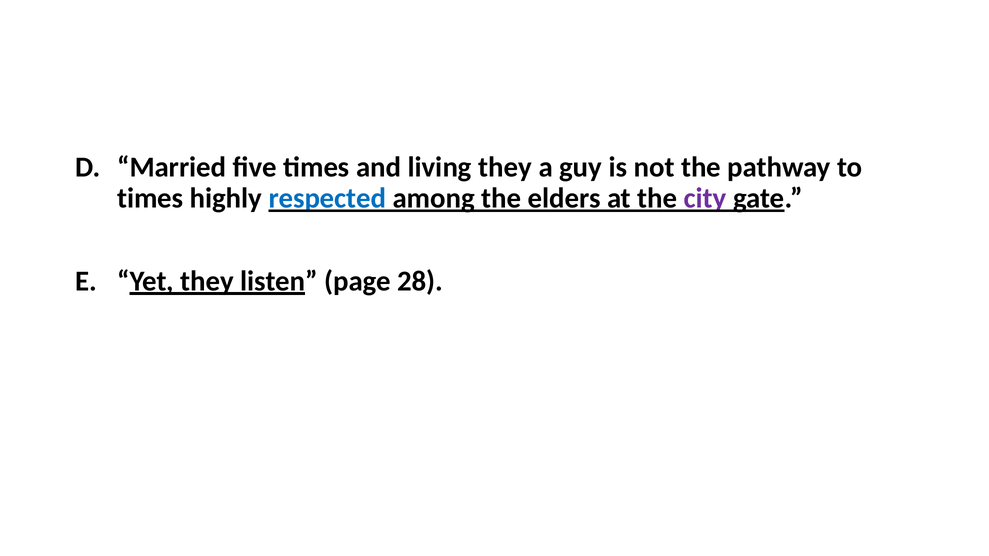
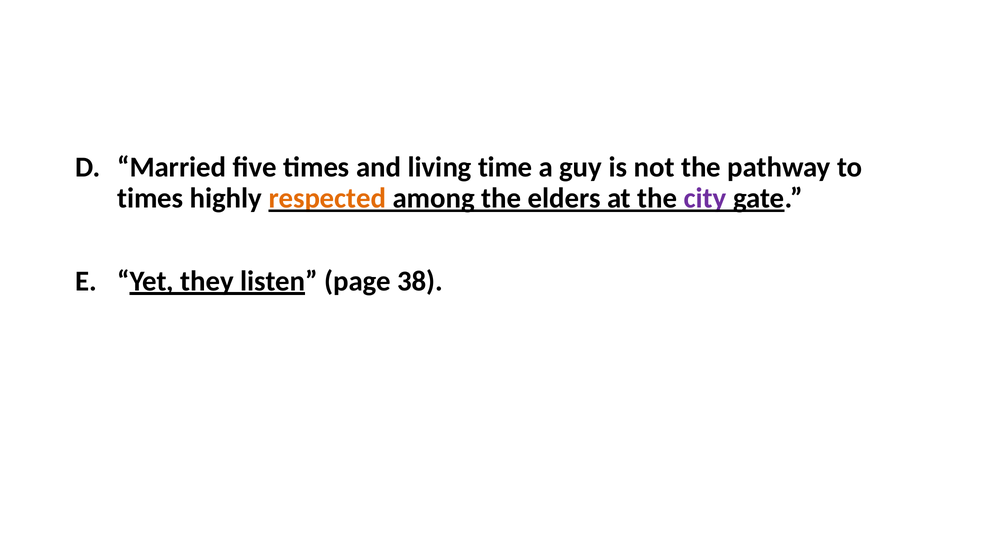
living they: they -> time (505, 167)
respected colour: blue -> orange (327, 198)
28: 28 -> 38 (420, 281)
